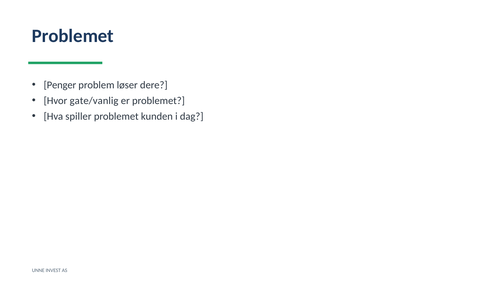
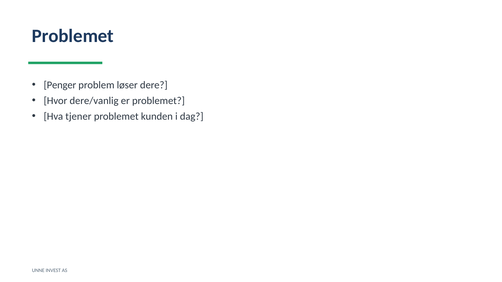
gate/vanlig: gate/vanlig -> dere/vanlig (94, 101)
spiller: spiller -> tjener (78, 116)
